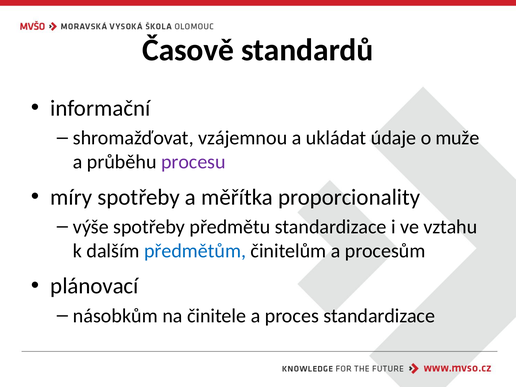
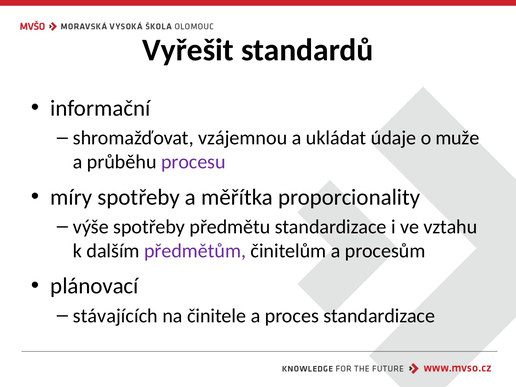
Časově: Časově -> Vyřešit (188, 50)
předmětům colour: blue -> purple (195, 251)
násobkům: násobkům -> stávajících (115, 316)
